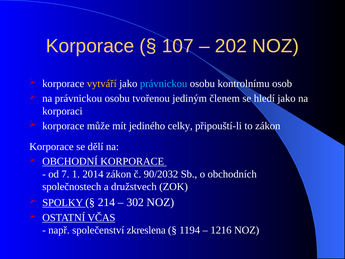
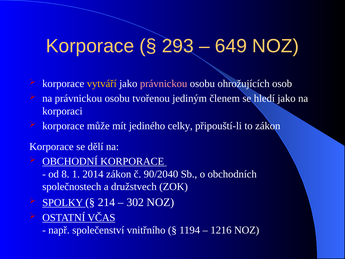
107: 107 -> 293 (178, 46)
202: 202 -> 649 (231, 46)
právnickou colour: light blue -> pink (164, 84)
kontrolnímu: kontrolnímu -> ohrožujících (244, 84)
7: 7 -> 8 (65, 174)
90/2032: 90/2032 -> 90/2040 (161, 174)
zkreslena: zkreslena -> vnitřního (146, 230)
